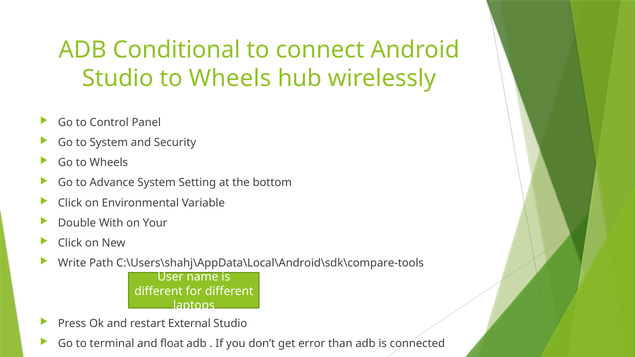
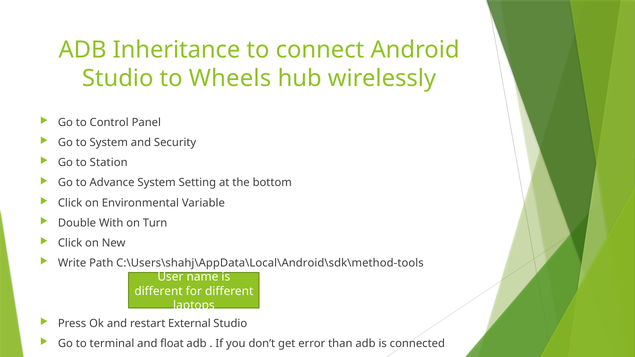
Conditional: Conditional -> Inheritance (177, 50)
Go to Wheels: Wheels -> Station (109, 163)
Your: Your -> Turn (155, 223)
C:\Users\shahj\AppData\Local\Android\sdk\compare-tools: C:\Users\shahj\AppData\Local\Android\sdk\compare-tools -> C:\Users\shahj\AppData\Local\Android\sdk\method-tools (270, 263)
